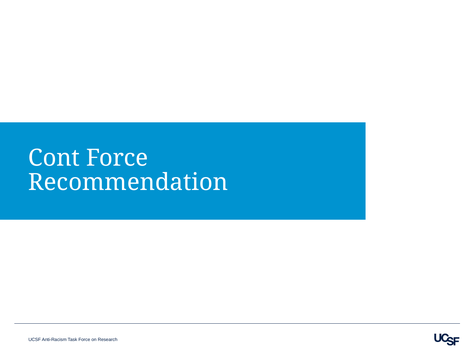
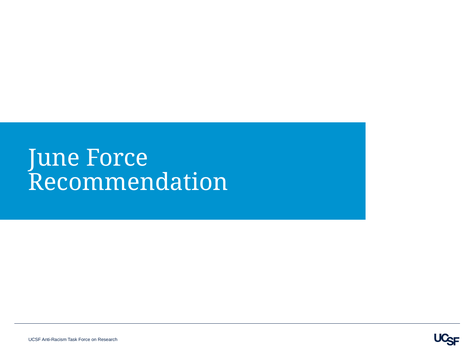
Cont: Cont -> June (54, 158)
